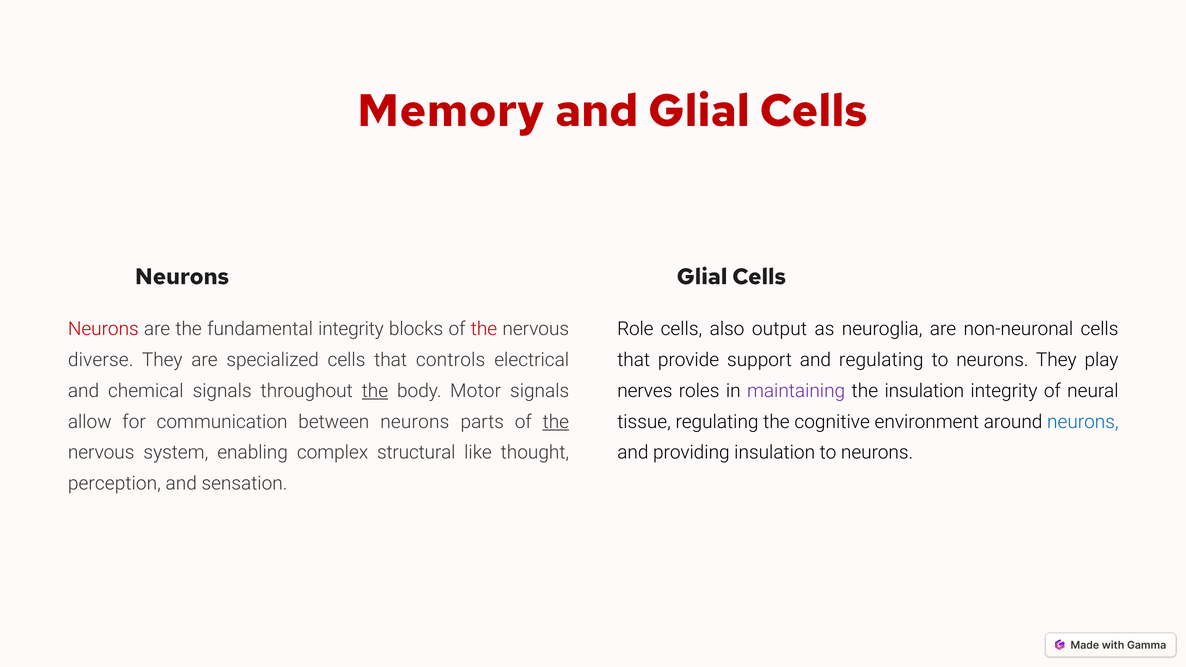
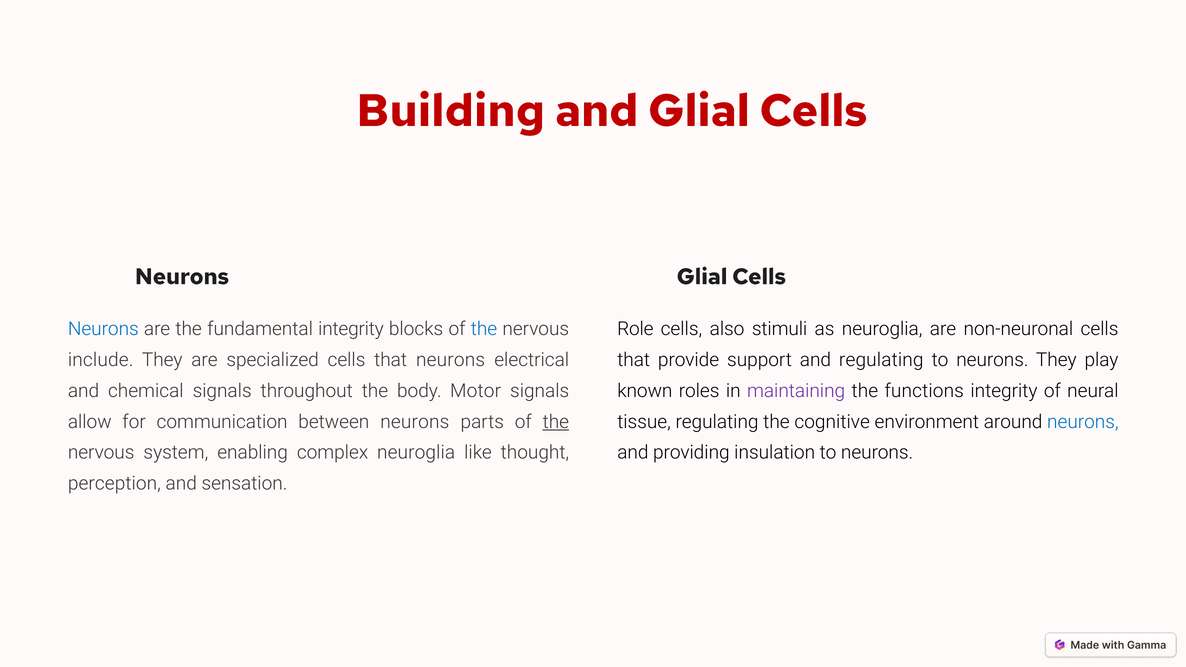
Memory: Memory -> Building (451, 111)
Neurons colour: red -> blue (103, 329)
the colour: red -> blue (484, 329)
output: output -> stimuli (780, 329)
diverse: diverse -> include (101, 360)
that controls: controls -> neurons (451, 360)
the underline: present -> none (375, 391)
nerves: nerves -> known (645, 391)
the insulation: insulation -> functions (924, 391)
complex structural: structural -> neuroglia (416, 453)
